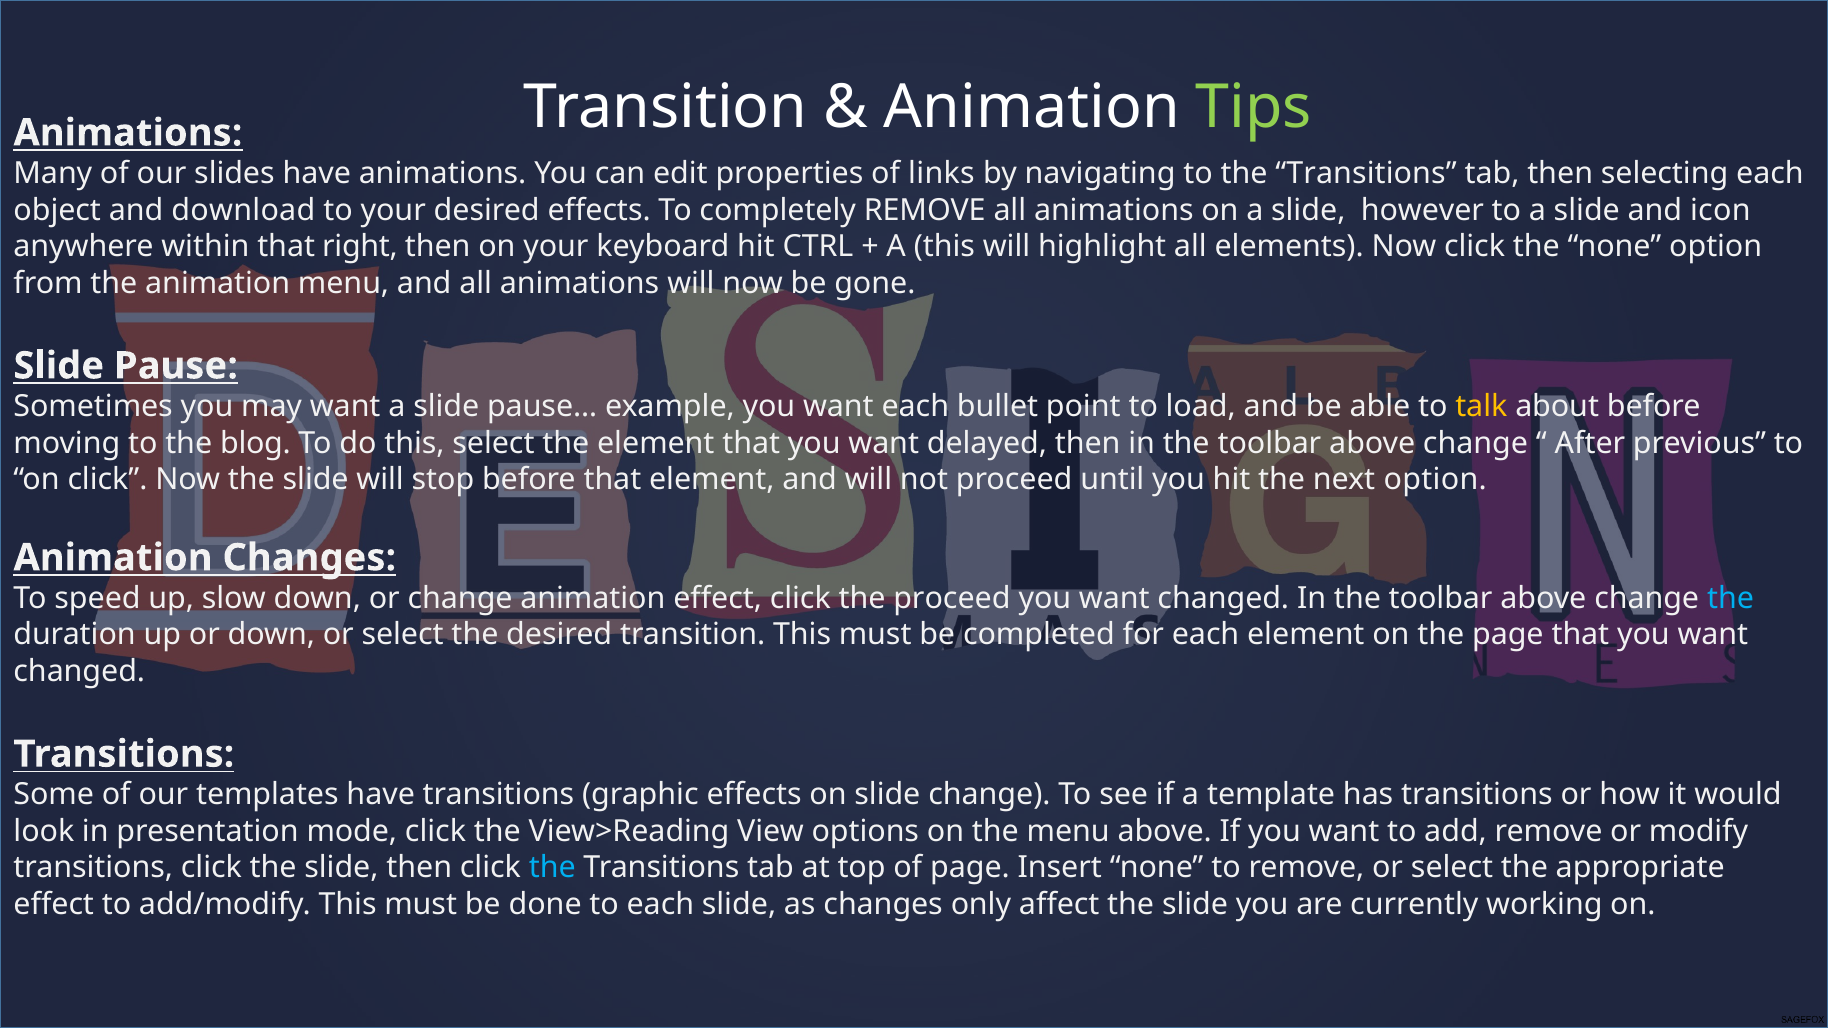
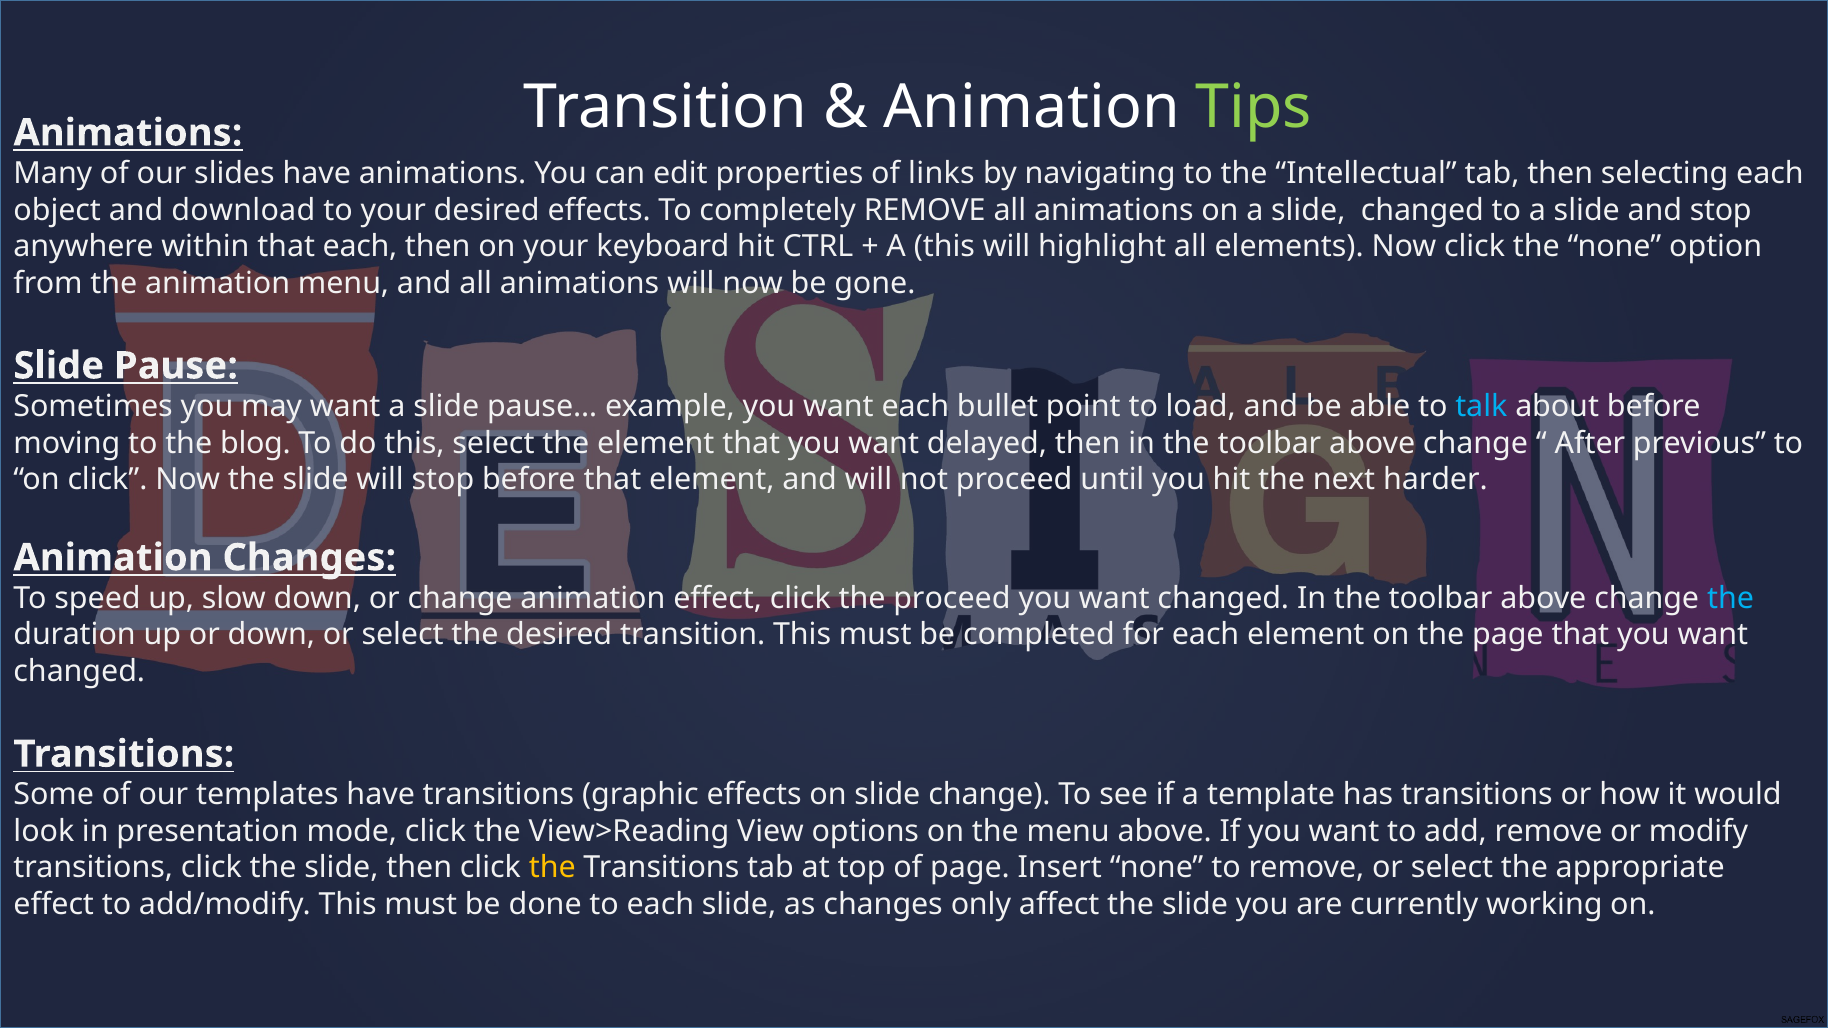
to the Transitions: Transitions -> Intellectual (1366, 174)
slide however: however -> changed (1422, 210)
and icon: icon -> stop (1721, 210)
that right: right -> each (360, 247)
talk colour: yellow -> light blue (1481, 407)
next option: option -> harder (1435, 480)
the colour: light blue -> yellow (552, 868)
